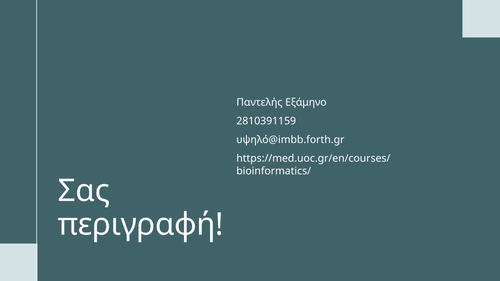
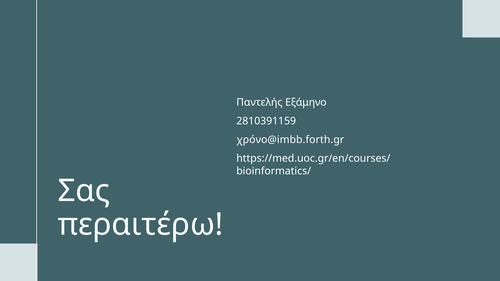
υψηλό@imbb.forth.gr: υψηλό@imbb.forth.gr -> χρόνο@imbb.forth.gr (290, 140)
περιγραφή: περιγραφή -> περαιτέρω (141, 225)
